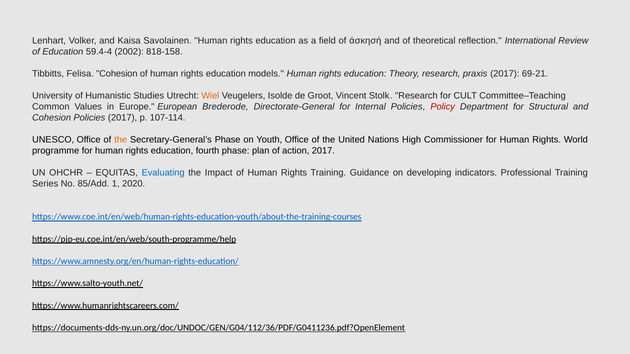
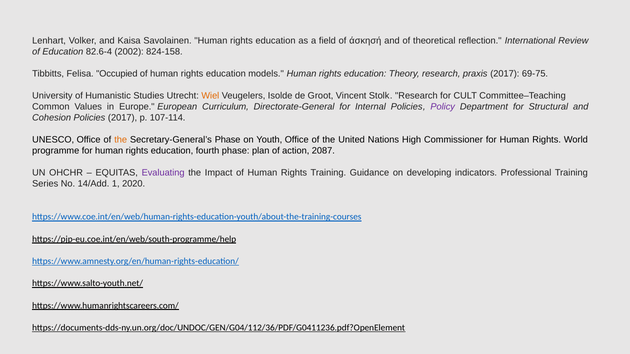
59.4-4: 59.4-4 -> 82.6-4 (99, 52)
818-158: 818-158 -> 824-158 (164, 52)
Felisa Cohesion: Cohesion -> Occupied (117, 74)
69-21: 69-21 -> 69-75 (535, 74)
Brederode: Brederode -> Curriculum (225, 107)
Policy colour: red -> purple (443, 107)
action 2017: 2017 -> 2087 (323, 151)
Evaluating colour: blue -> purple (163, 173)
85/Add: 85/Add -> 14/Add (94, 184)
